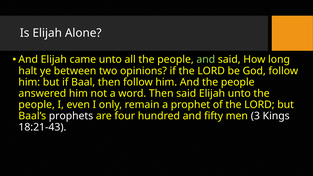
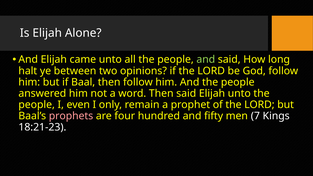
prophets colour: white -> pink (71, 116)
3: 3 -> 7 (255, 116)
18:21-43: 18:21-43 -> 18:21-23 (42, 127)
